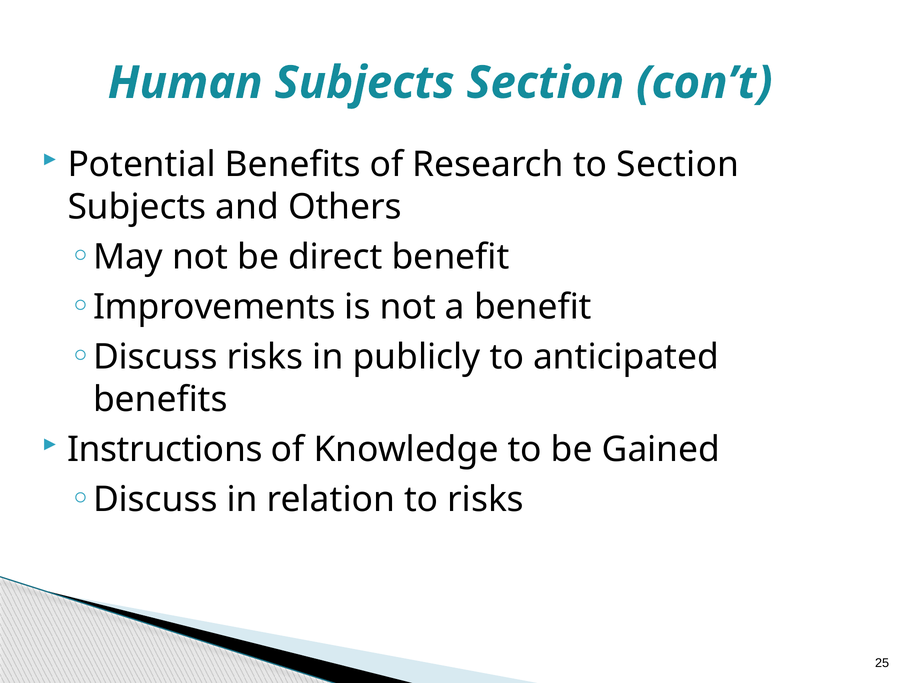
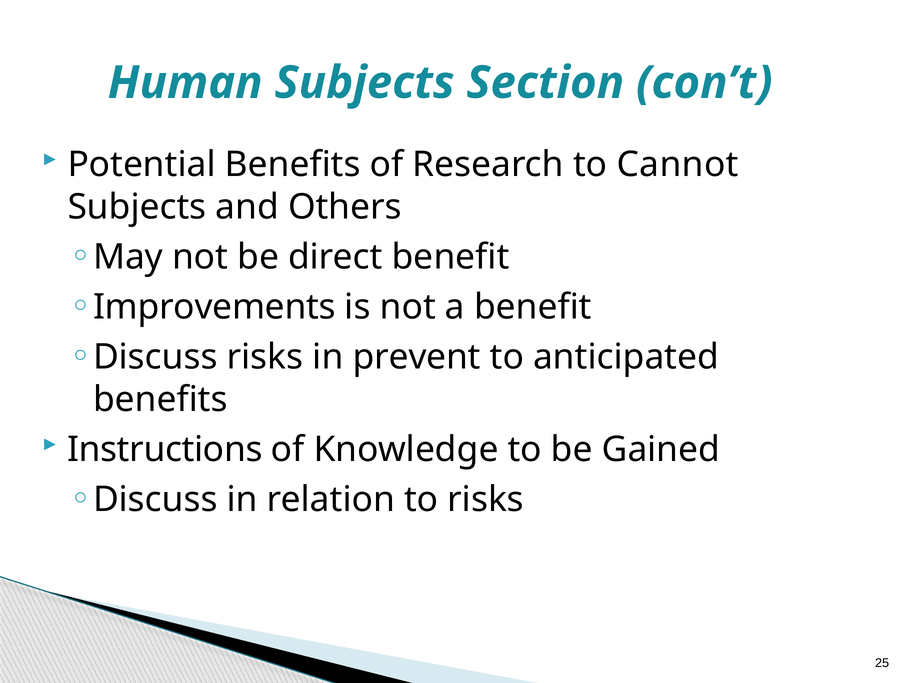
to Section: Section -> Cannot (678, 165)
publicly: publicly -> prevent (417, 357)
